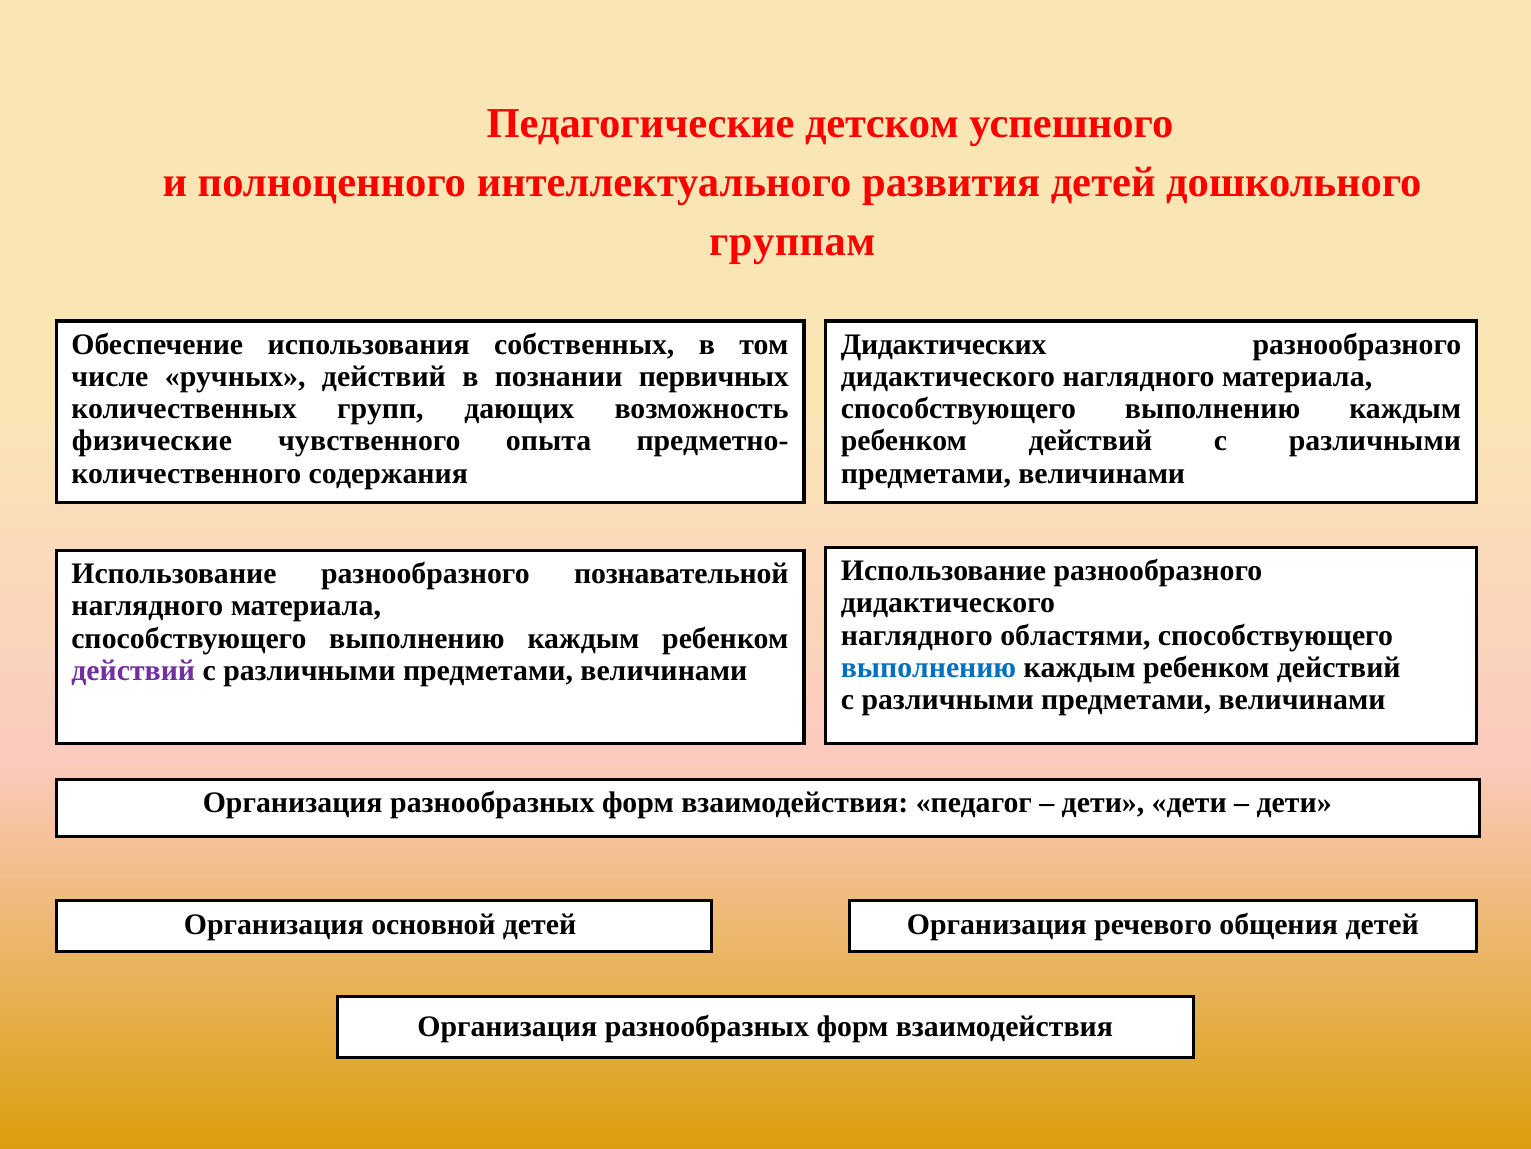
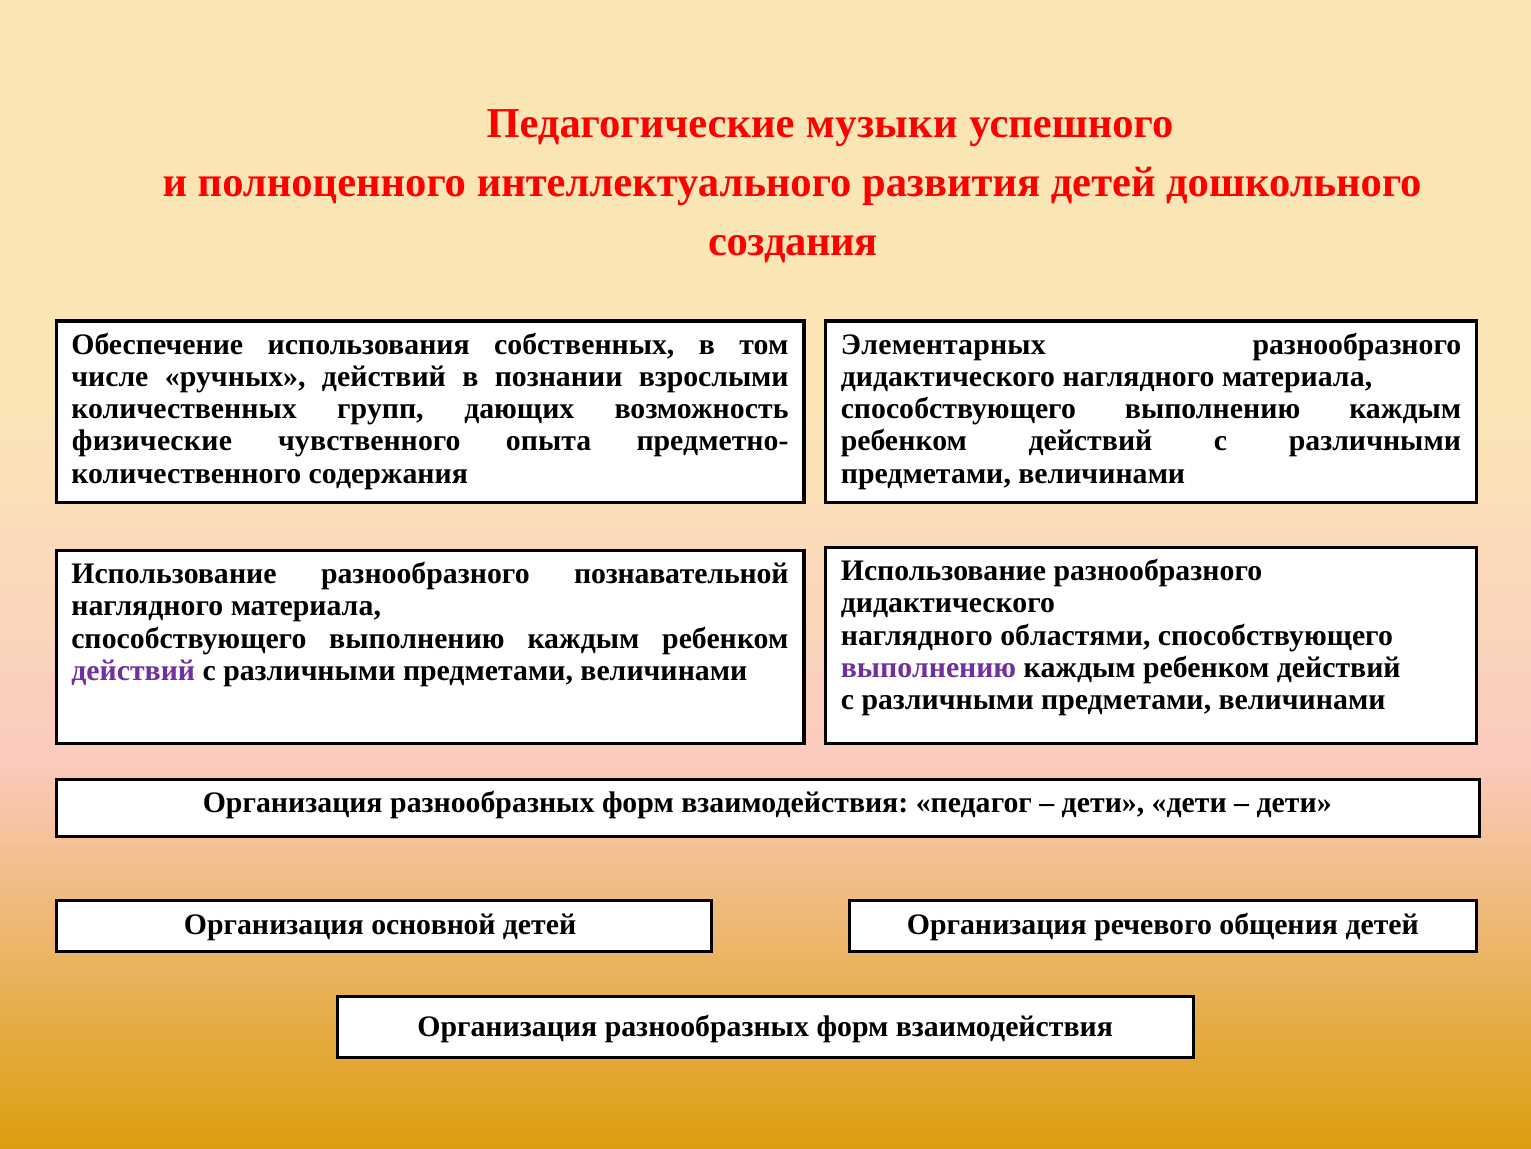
детском: детском -> музыки (882, 123)
группам: группам -> создания (793, 241)
Дидактических: Дидактических -> Элементарных (943, 344)
первичных: первичных -> взрослыми (714, 376)
выполнению colour: blue -> purple (929, 667)
